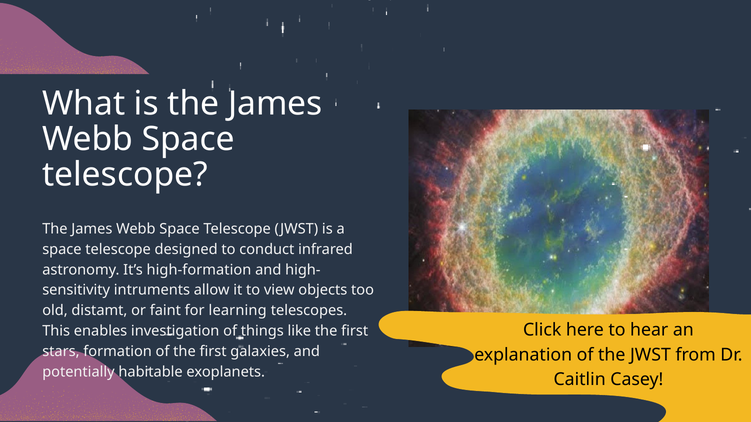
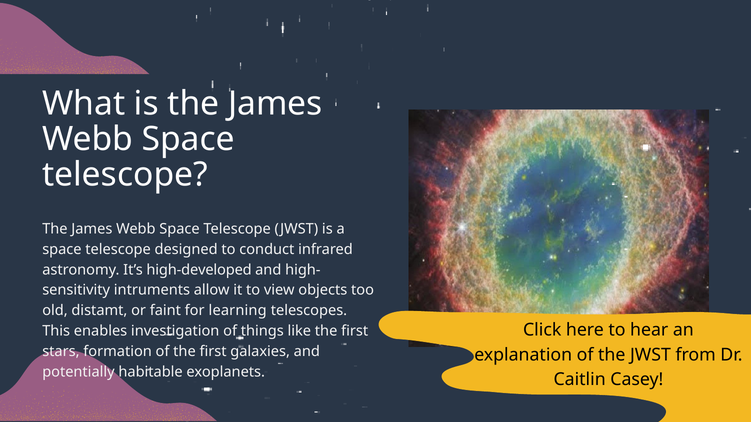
high-formation: high-formation -> high-developed (199, 270)
